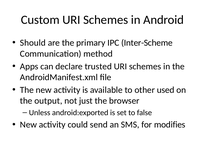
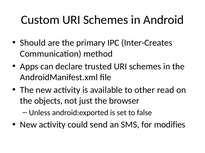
Inter-Scheme: Inter-Scheme -> Inter-Creates (147, 43)
used: used -> read (166, 90)
output: output -> objects (48, 101)
